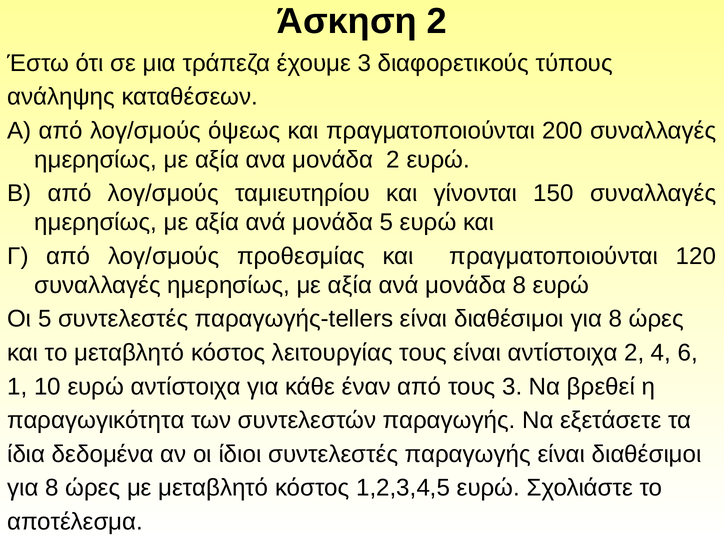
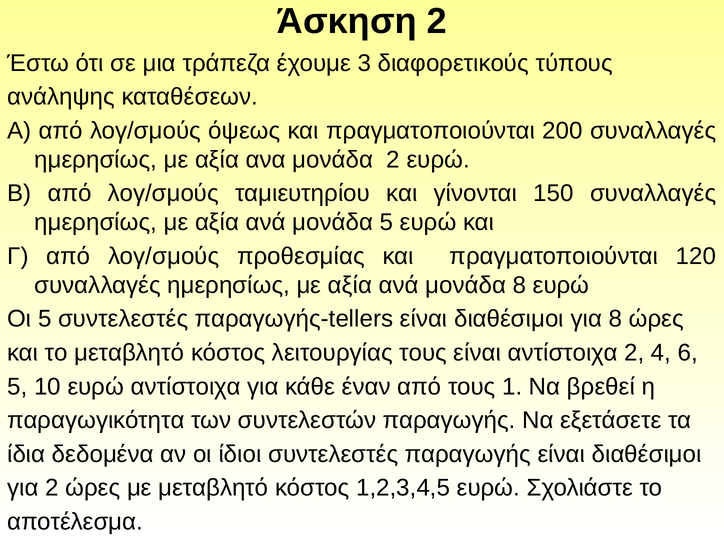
1: 1 -> 5 (17, 387)
τους 3: 3 -> 1 (512, 387)
8: 8 -> 2 (52, 488)
